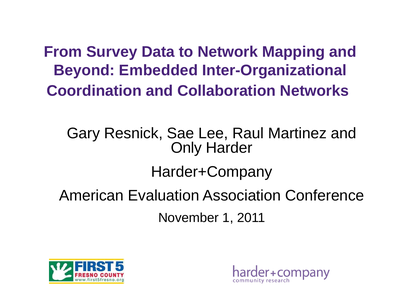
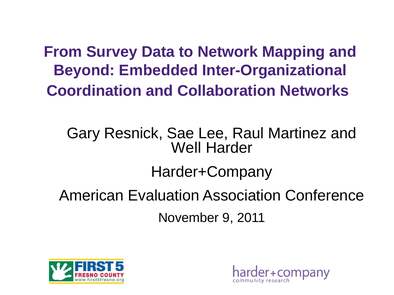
Only: Only -> Well (186, 148)
1: 1 -> 9 (228, 218)
